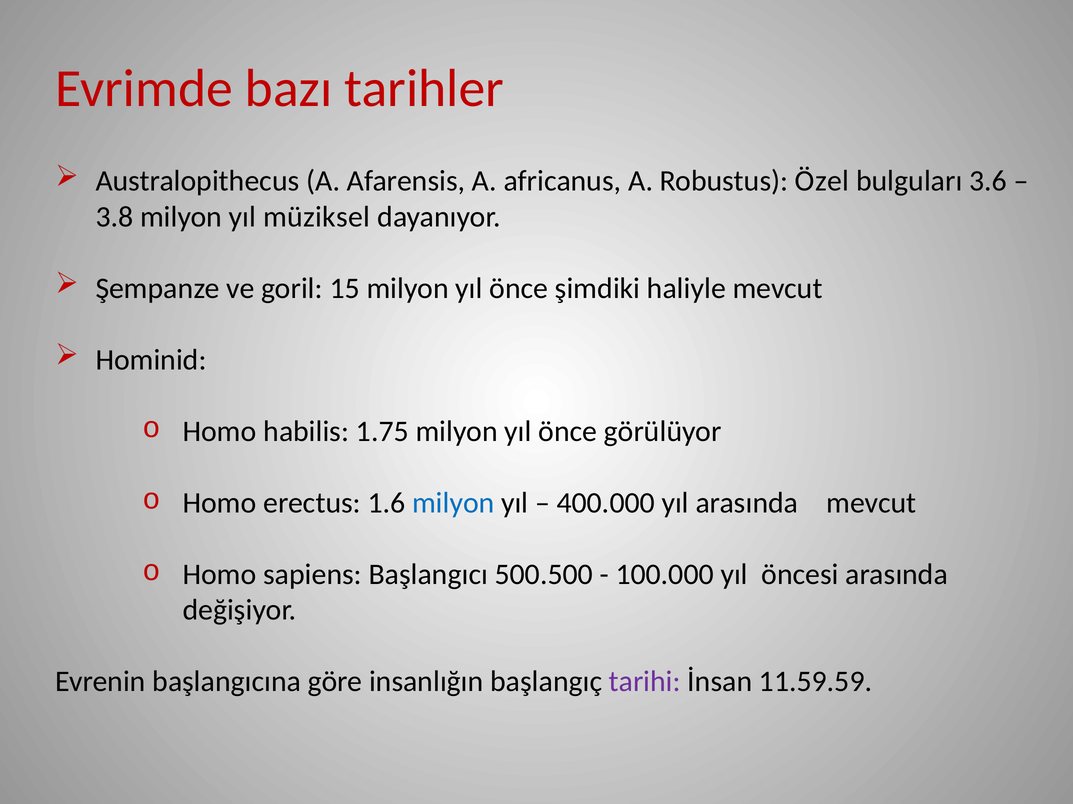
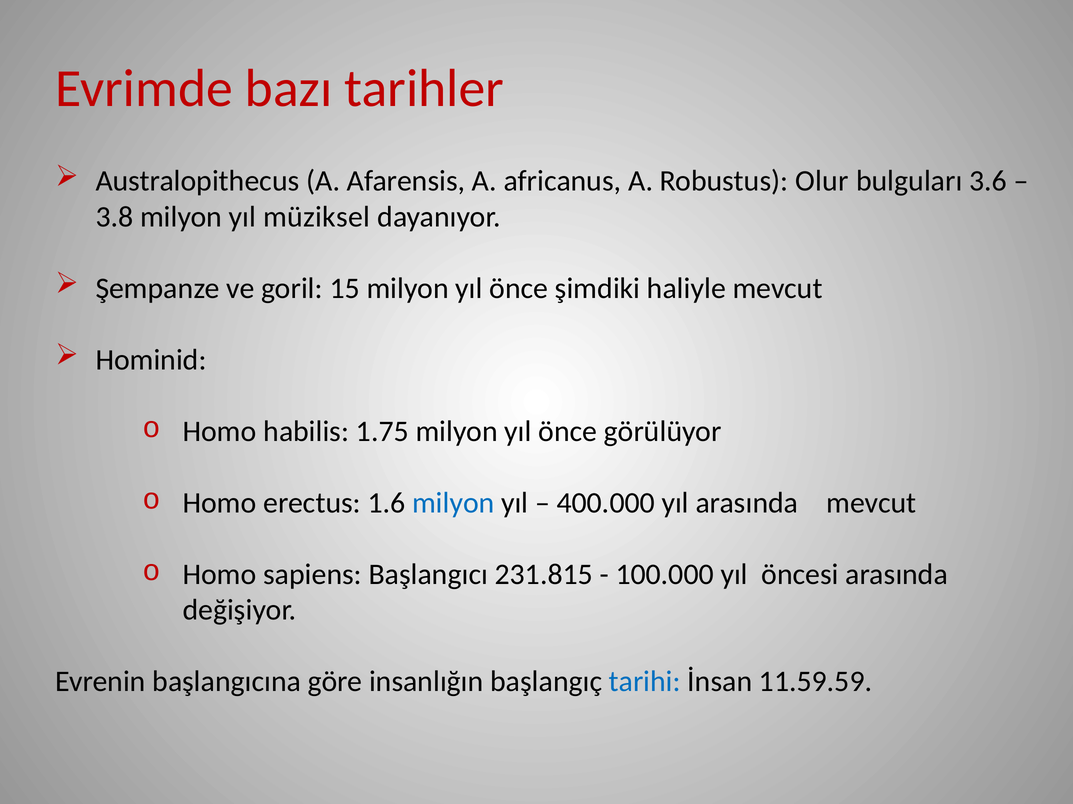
Özel: Özel -> Olur (822, 181)
500.500: 500.500 -> 231.815 (544, 575)
tarihi colour: purple -> blue (645, 682)
